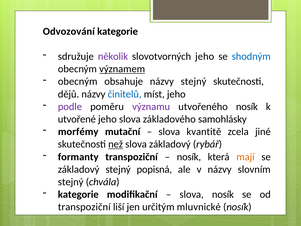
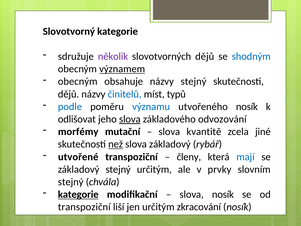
Odvozování: Odvozování -> Slovotvorný (69, 31)
slovotvorných jeho: jeho -> dějů (205, 56)
míst jeho: jeho -> typů (176, 94)
podle colour: purple -> blue (70, 106)
významu colour: purple -> blue (151, 106)
utvořené: utvořené -> odlišovat (77, 119)
slova underline: none -> present (130, 119)
samohlásky: samohlásky -> odvozování (222, 119)
formanty: formanty -> utvořené (78, 157)
nosík: nosík -> členy (189, 157)
mají colour: orange -> blue (245, 157)
stejný popisná: popisná -> určitým (154, 169)
v názvy: názvy -> prvky (220, 169)
kategorie underline: none -> present (78, 194)
mluvnické: mluvnické -> zkracování (199, 207)
